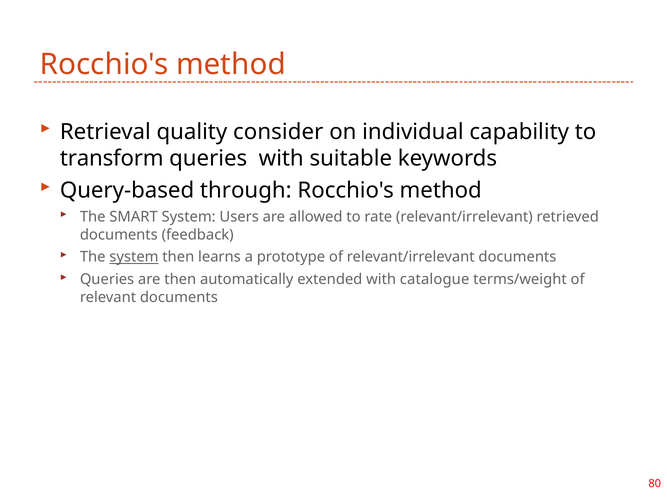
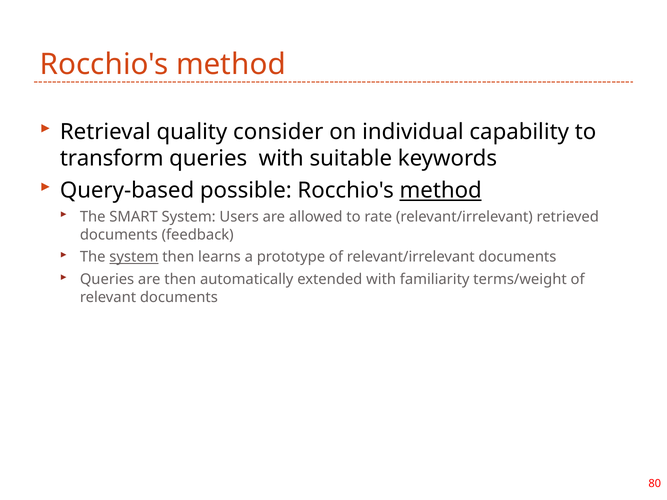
through: through -> possible (246, 191)
method underline: none -> present (441, 191)
catalogue: catalogue -> familiarity (435, 280)
